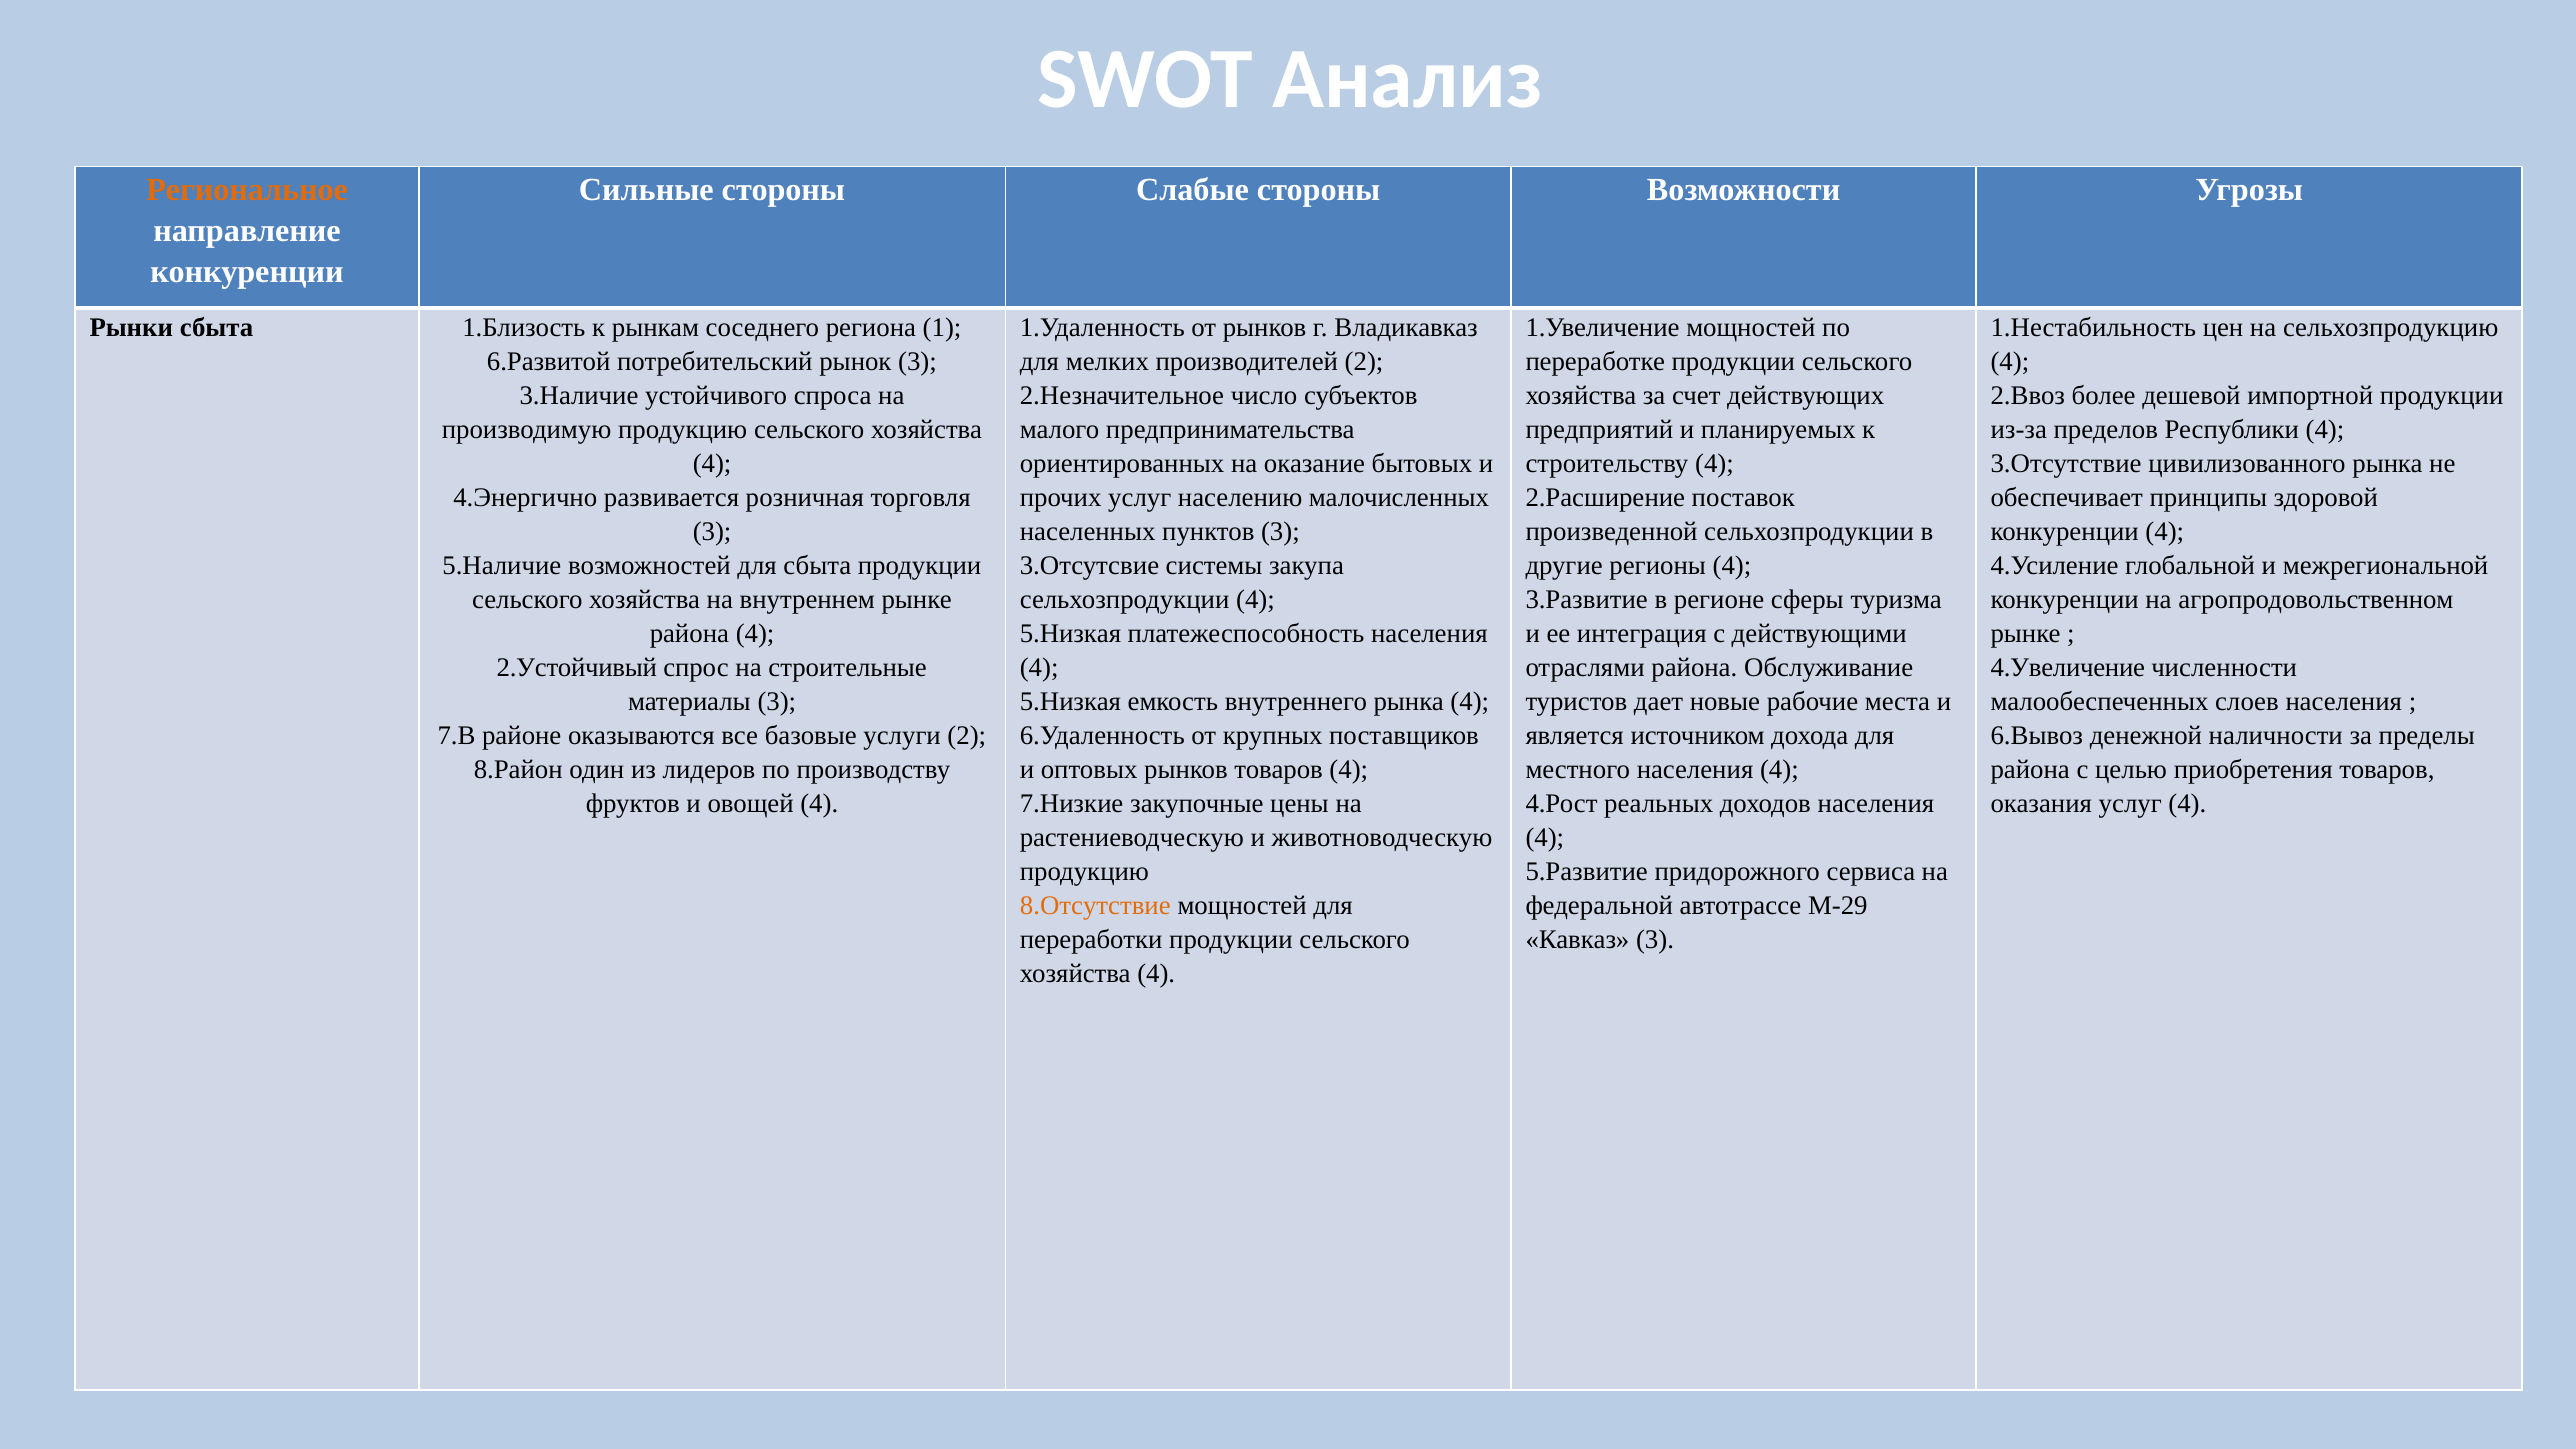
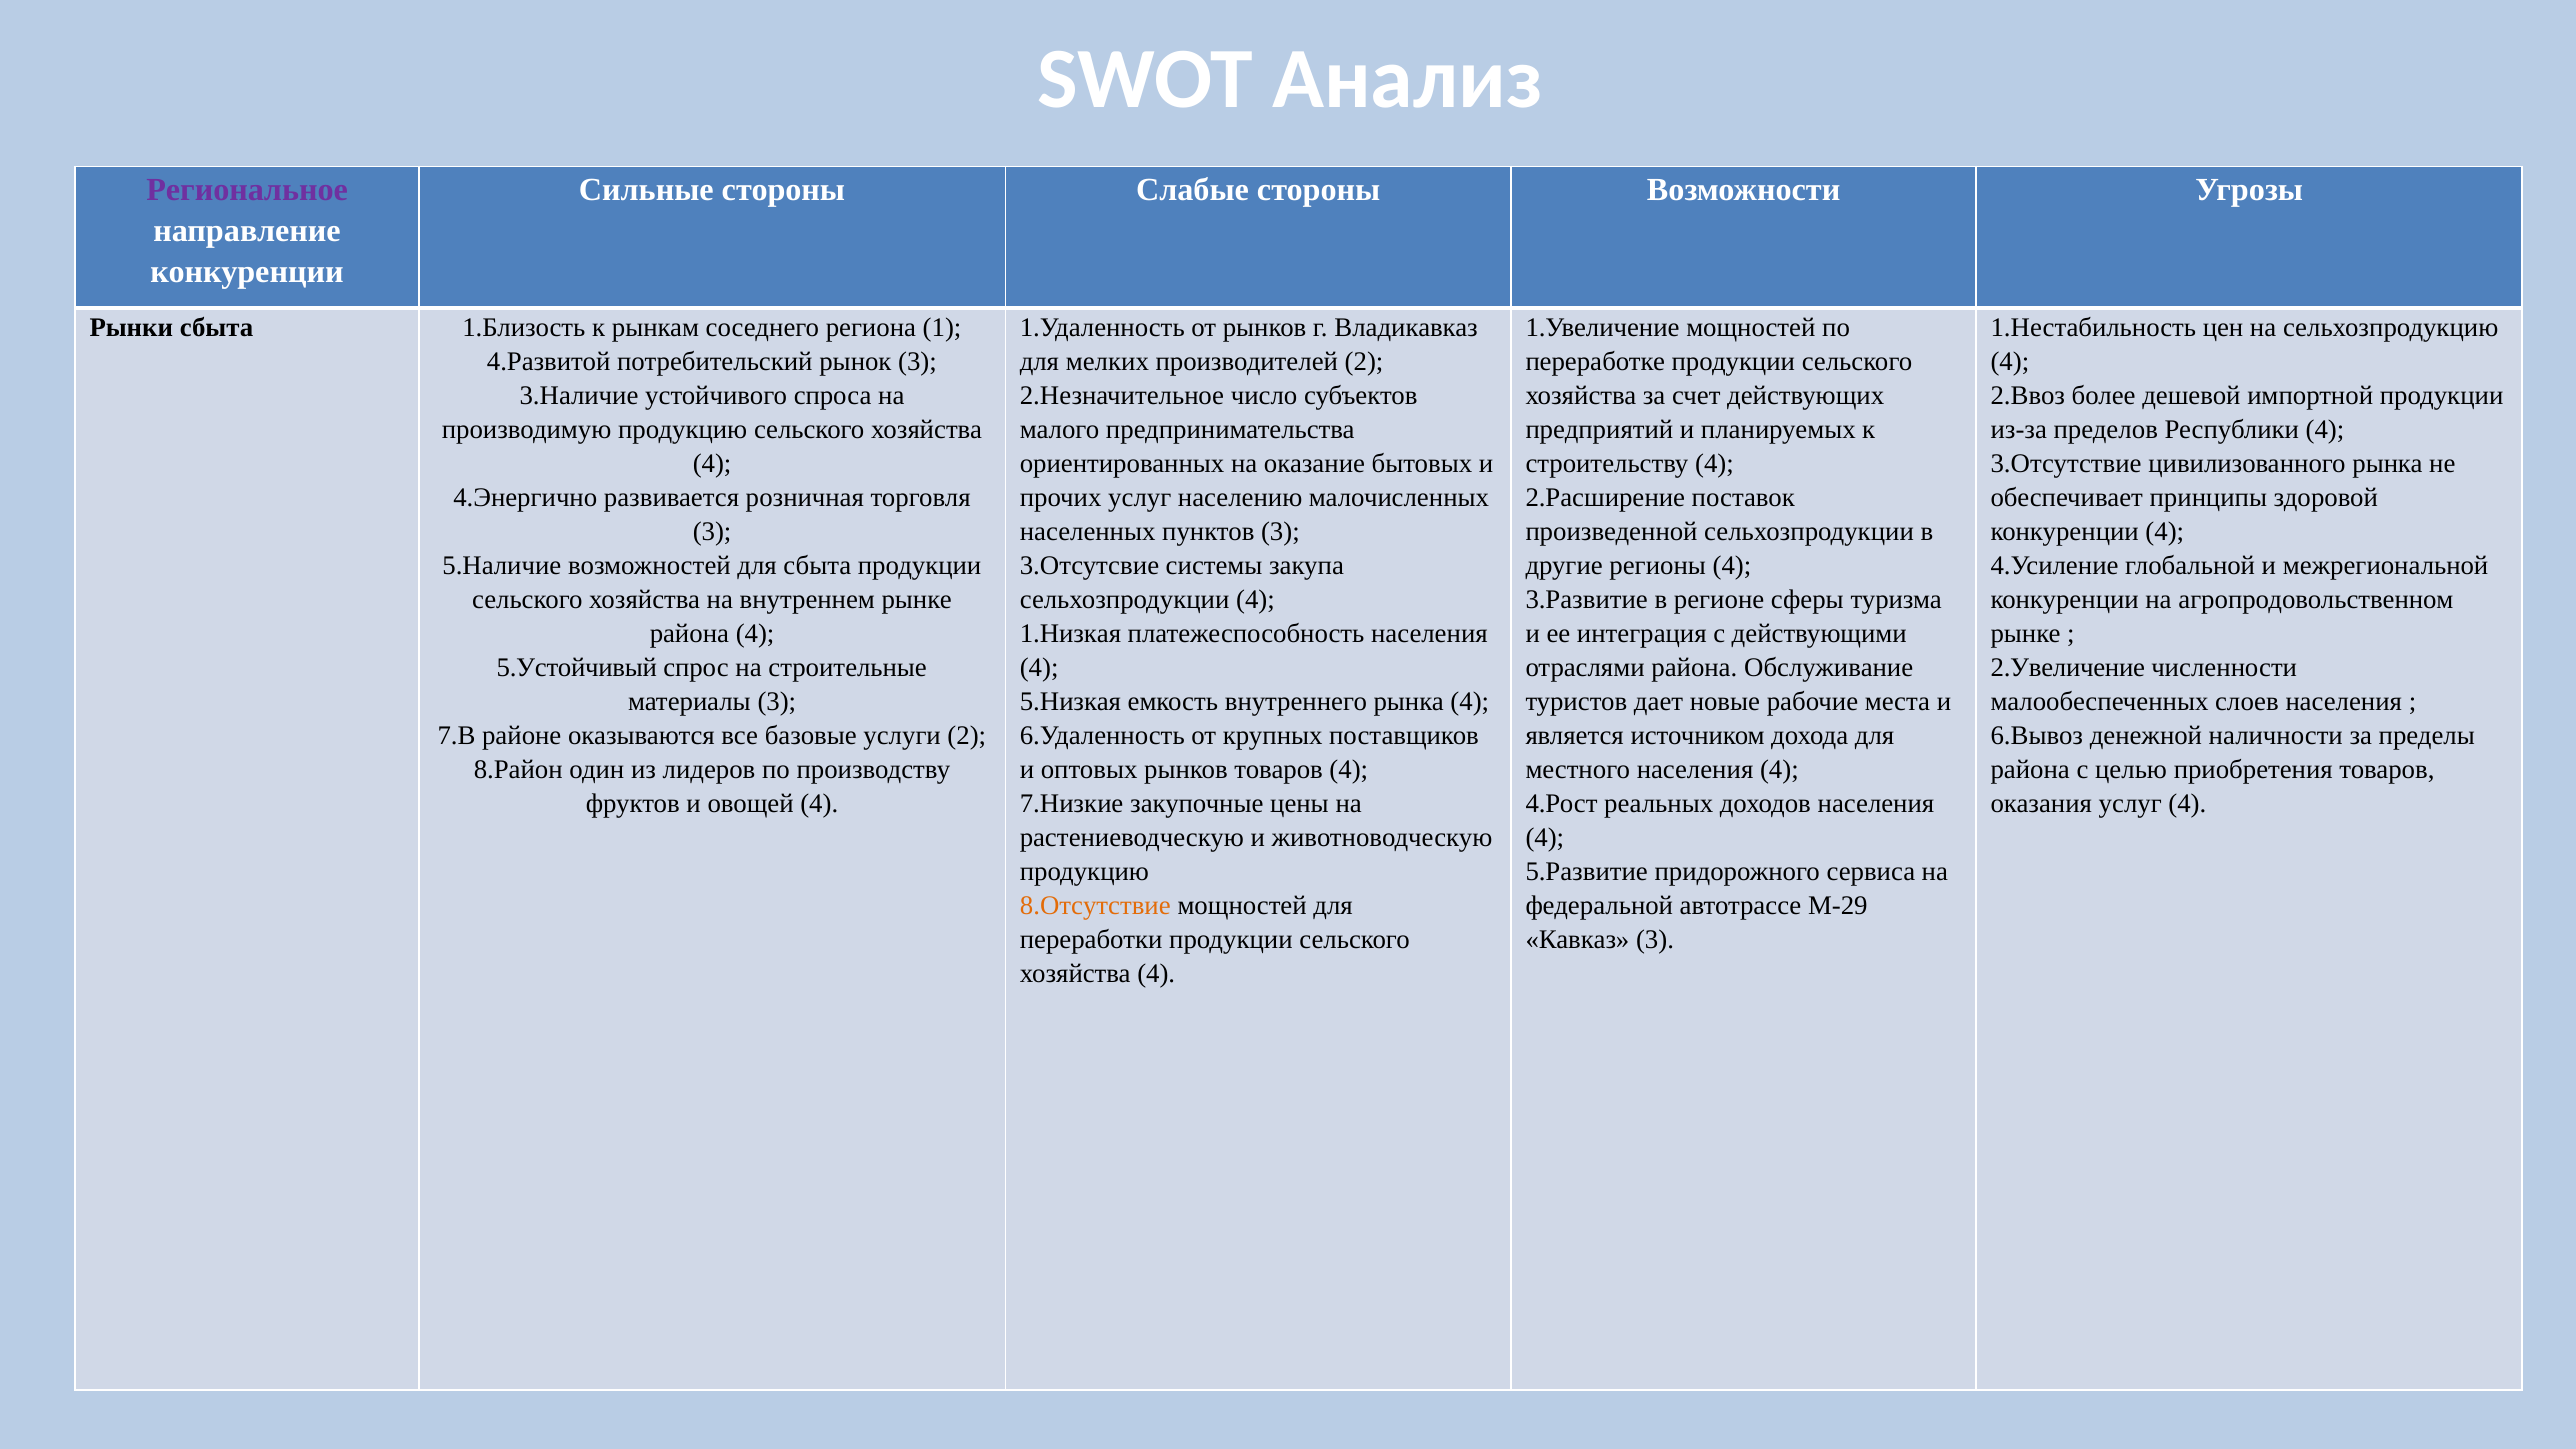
Региональное colour: orange -> purple (247, 190)
6.Развитой: 6.Развитой -> 4.Развитой (549, 362)
5.Низкая: 5.Низкая -> 1.Низкая (1070, 634)
2.Устойчивый: 2.Устойчивый -> 5.Устойчивый (577, 668)
4.Увеличение: 4.Увеличение -> 2.Увеличение (2068, 668)
